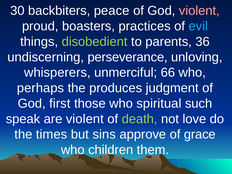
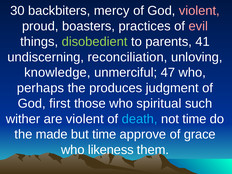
peace: peace -> mercy (112, 11)
evil colour: light blue -> pink (198, 26)
36: 36 -> 41 (203, 42)
perseverance: perseverance -> reconciliation (127, 57)
whisperers: whisperers -> knowledge (57, 73)
66: 66 -> 47 (168, 73)
speak: speak -> wither (23, 119)
death colour: light green -> light blue (140, 119)
not love: love -> time (194, 119)
times: times -> made (52, 134)
but sins: sins -> time (104, 134)
children: children -> likeness (111, 150)
